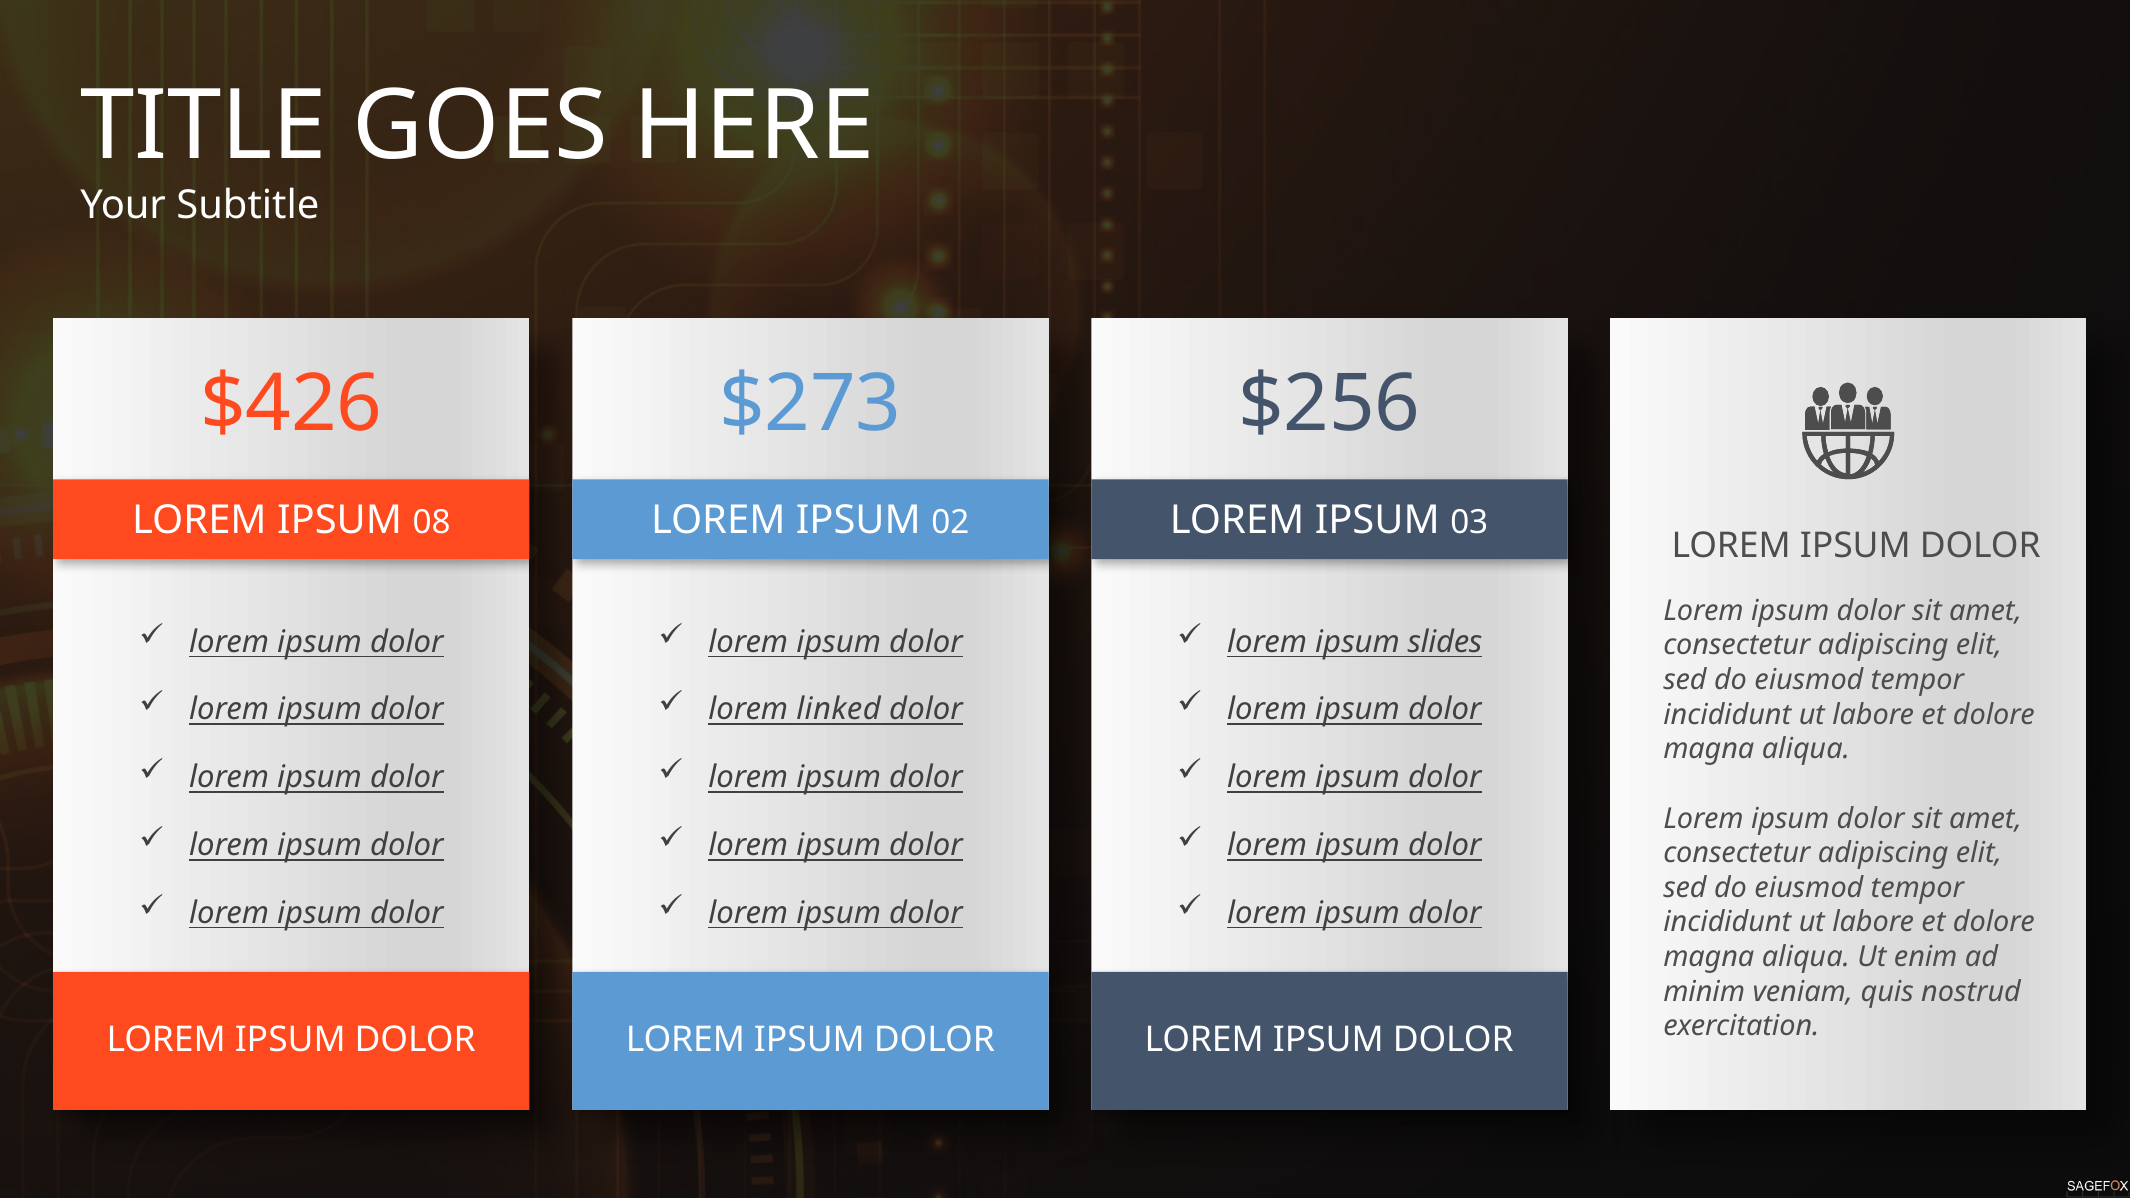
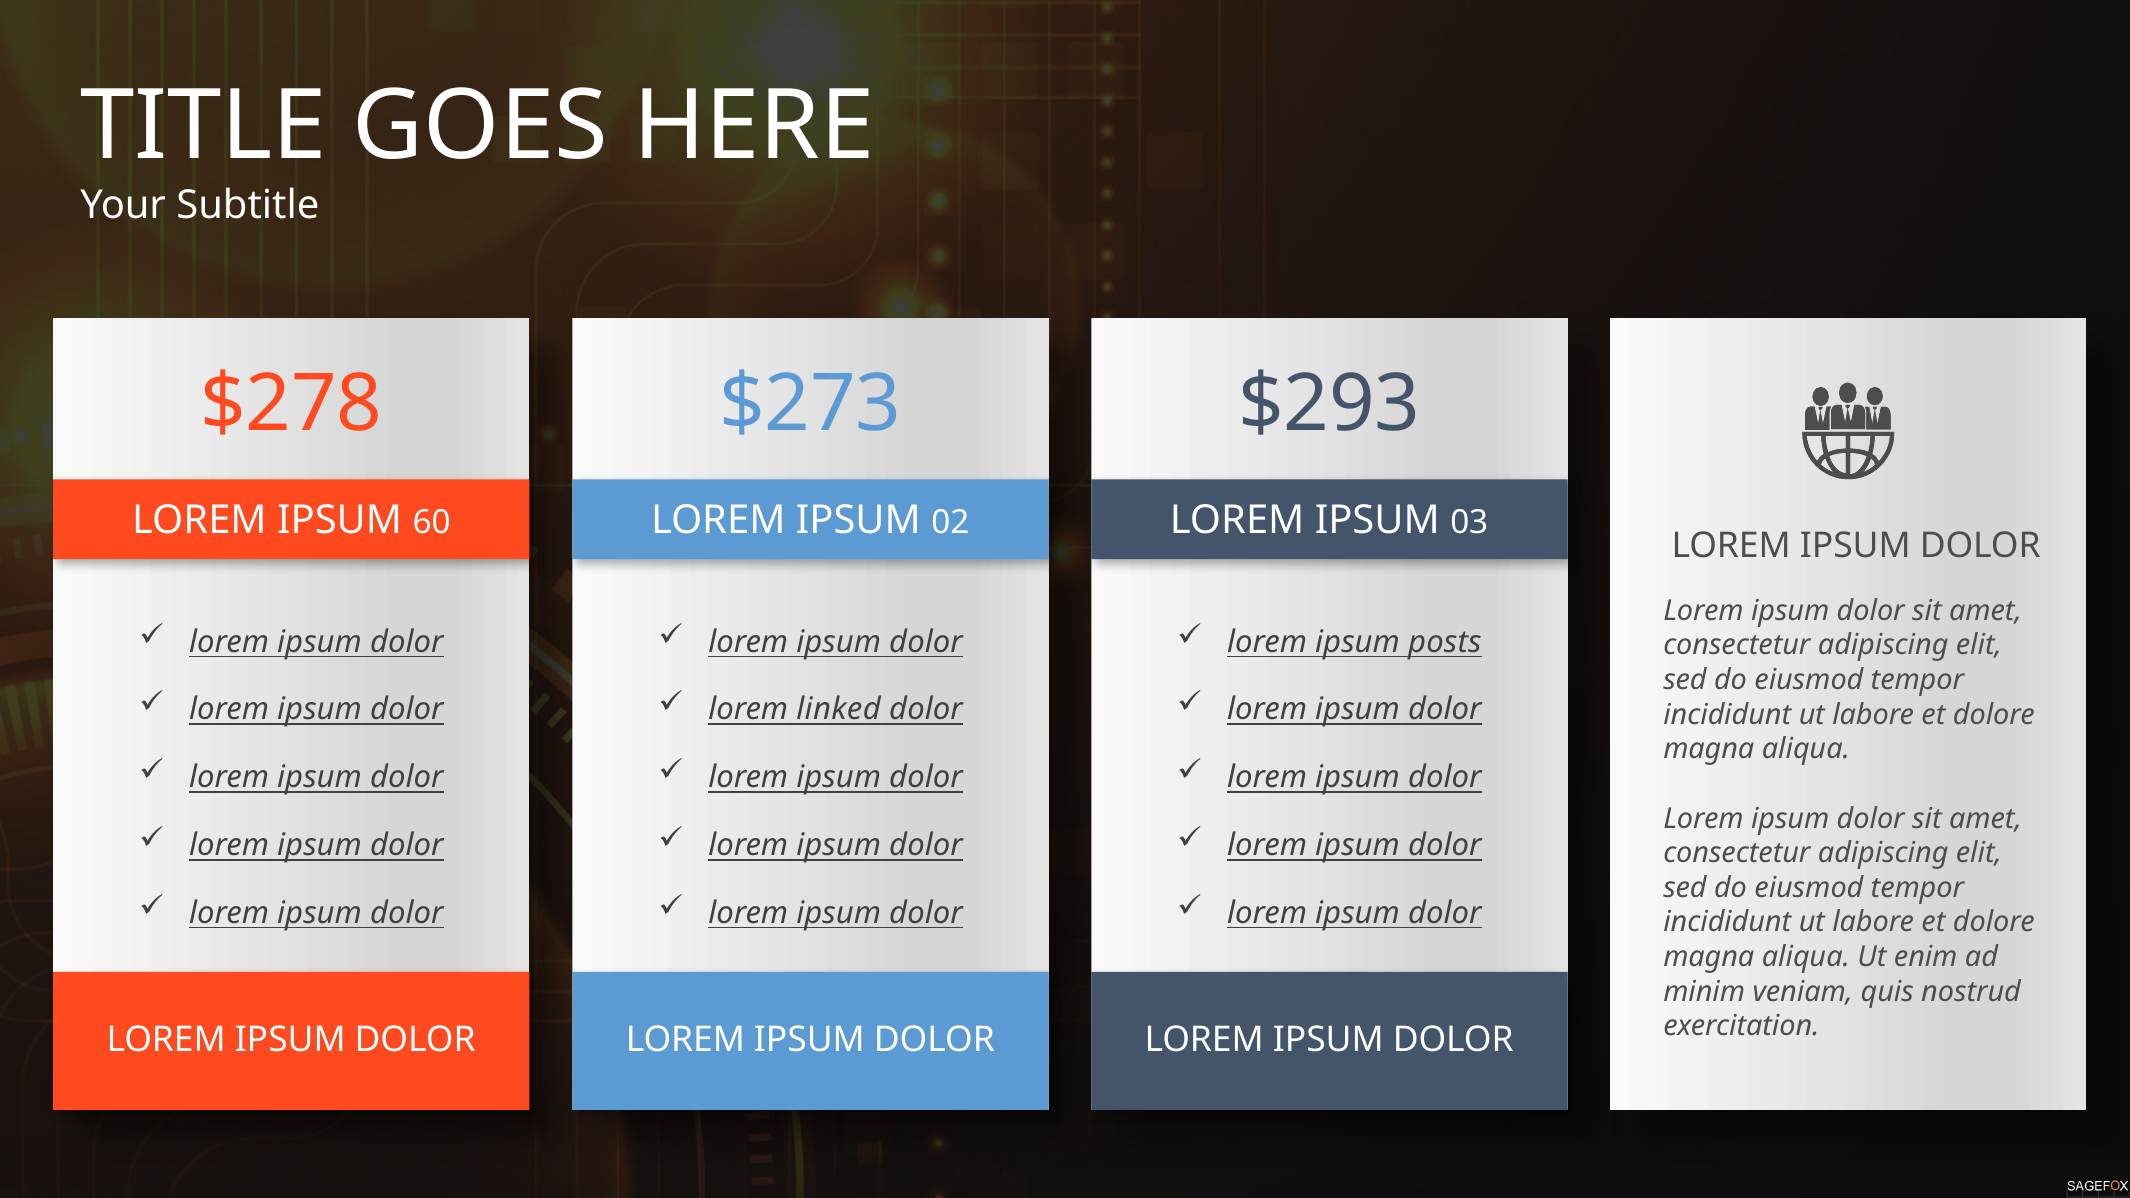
$426: $426 -> $278 (291, 404)
$256: $256 -> $293 (1329, 404)
08: 08 -> 60 (432, 523)
slides: slides -> posts (1445, 642)
